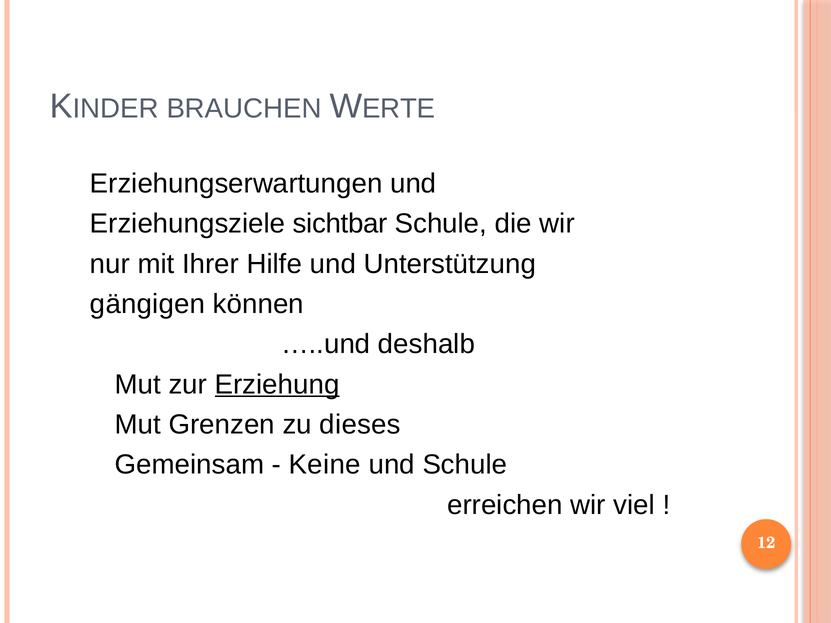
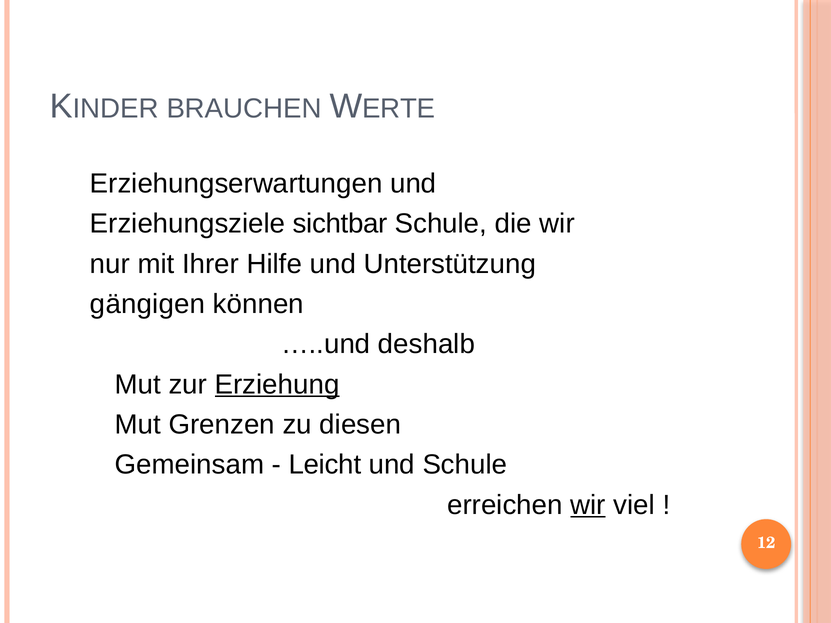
dieses: dieses -> diesen (360, 425)
Keine: Keine -> Leicht (325, 465)
wir underline: none -> present (588, 505)
